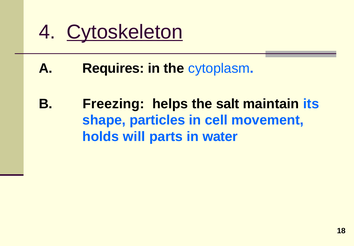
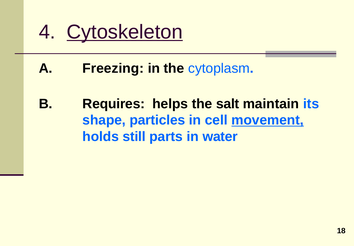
Requires: Requires -> Freezing (113, 68)
Freezing: Freezing -> Requires (114, 104)
movement underline: none -> present (268, 120)
will: will -> still (134, 137)
